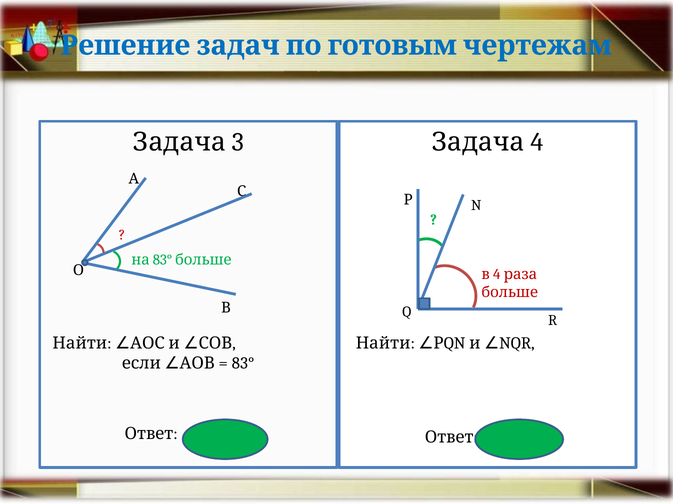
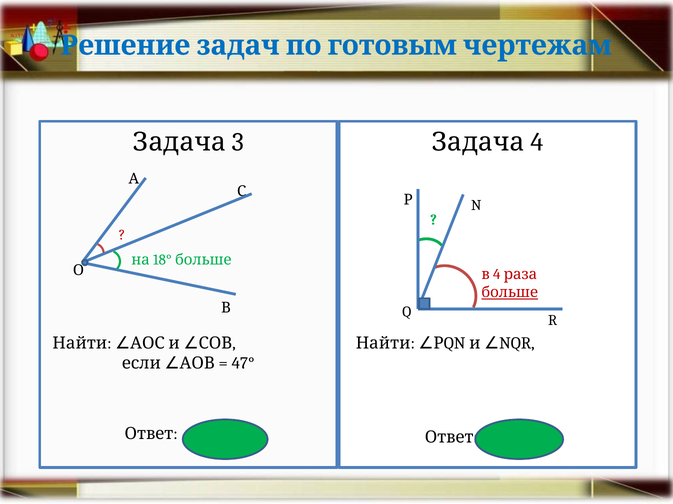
83°: 83° -> 18° (162, 260)
больше underline: none -> present (510, 293)
83°: 83° -> 47° (243, 364)
